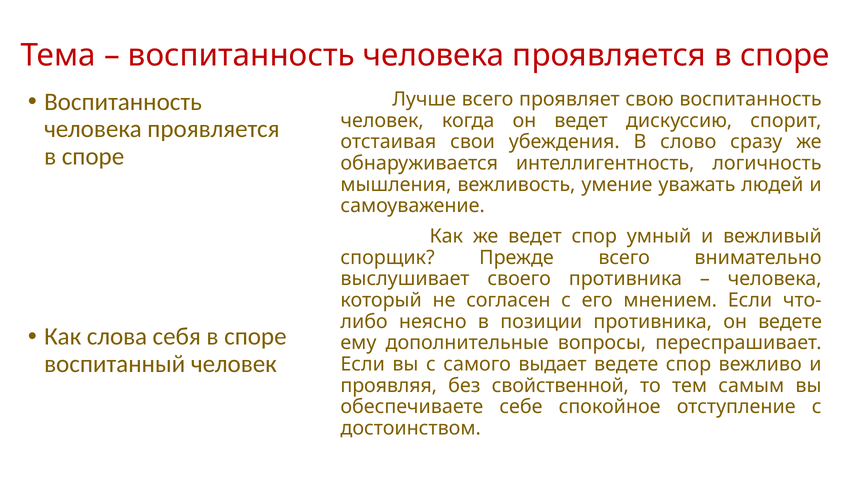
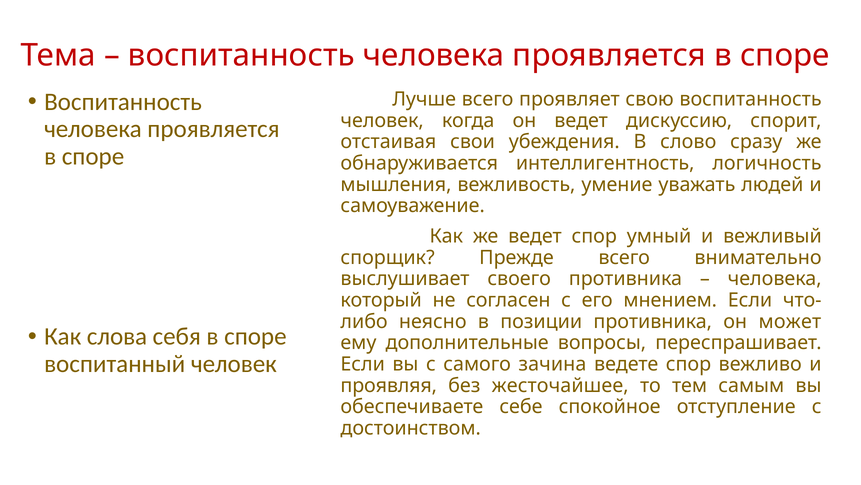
он ведете: ведете -> может (790, 321)
выдает: выдает -> зачина (552, 364)
свойственной: свойственной -> жесточайшее (560, 385)
